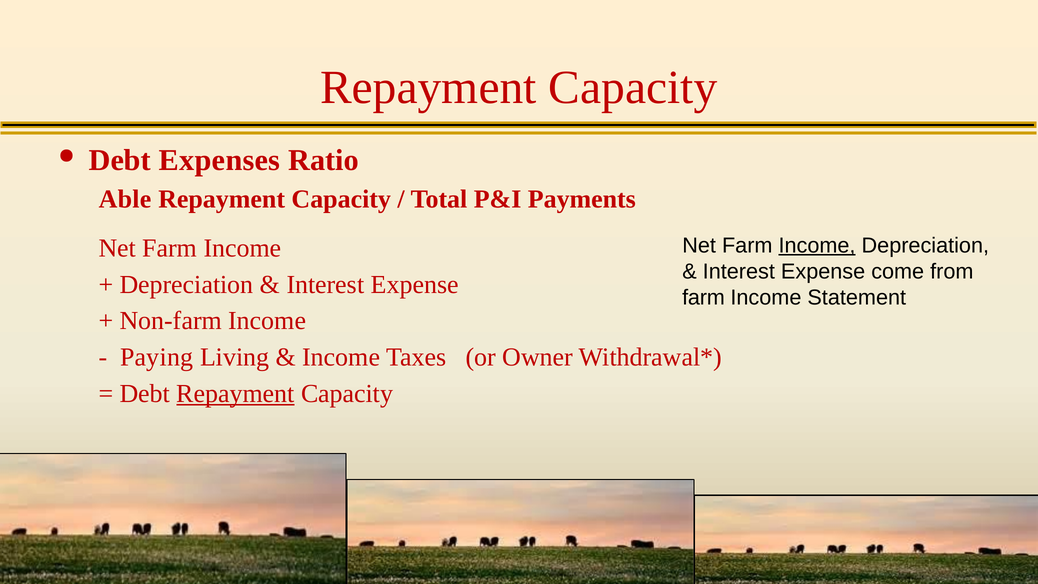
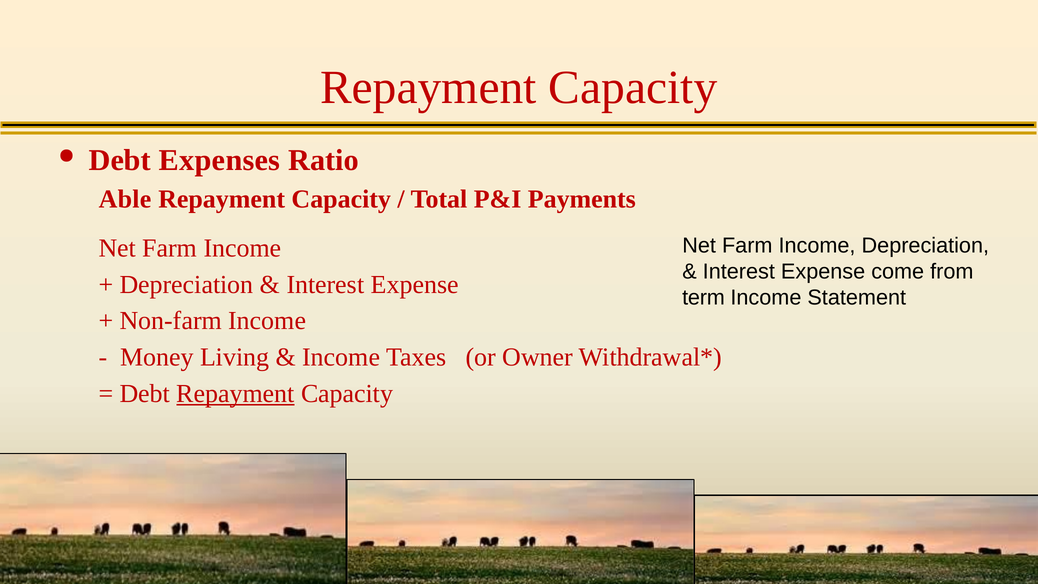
Income underline: present -> none (817, 245)
farm: farm -> term (703, 297)
Paying: Paying -> Money (157, 357)
